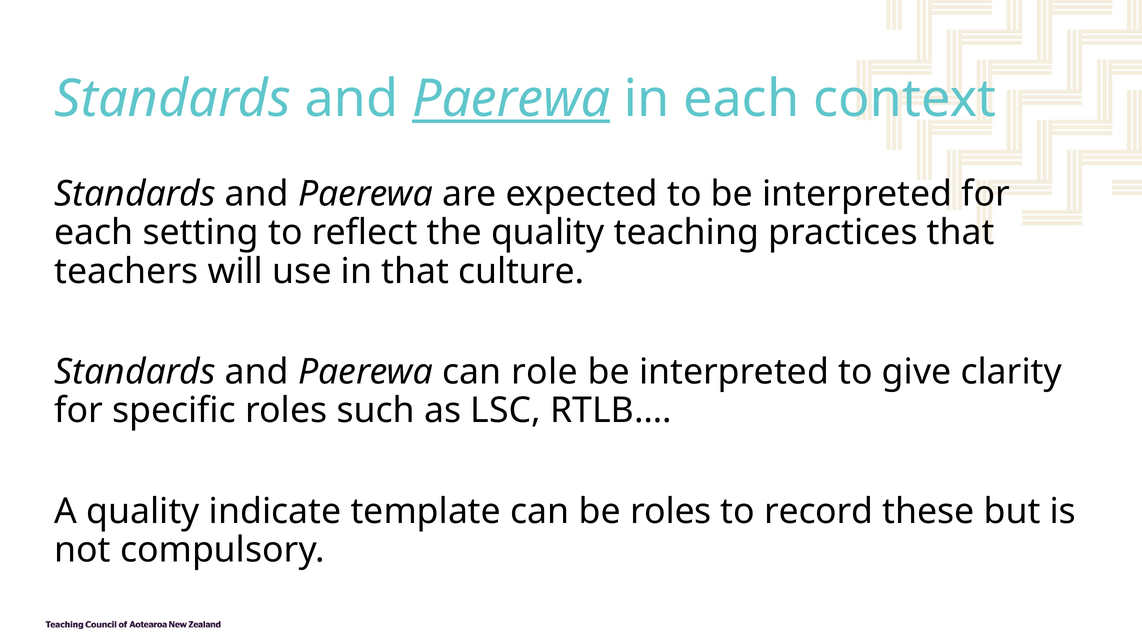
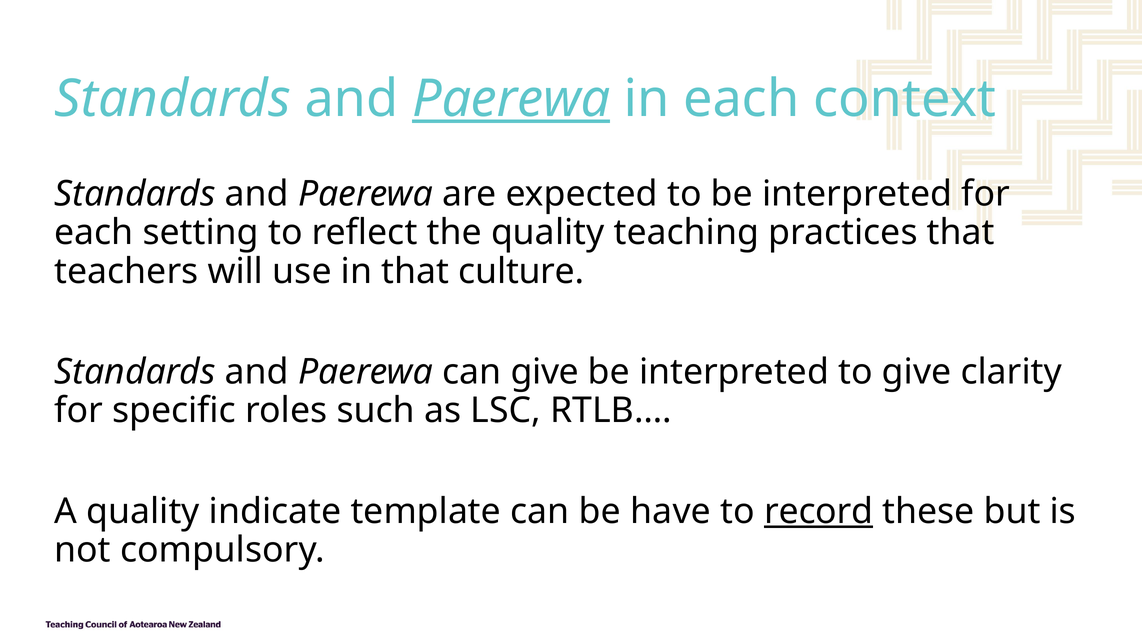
can role: role -> give (545, 372)
be roles: roles -> have (670, 512)
record underline: none -> present (819, 512)
